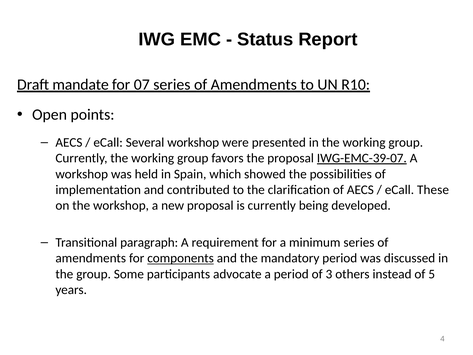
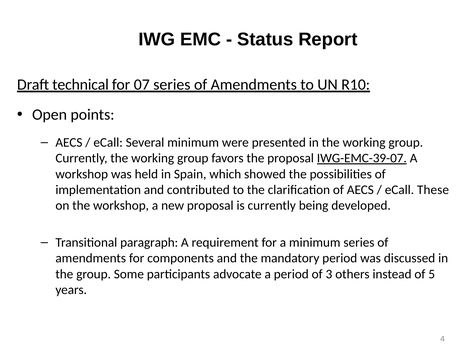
mandate: mandate -> technical (81, 85)
Several workshop: workshop -> minimum (193, 142)
components underline: present -> none (181, 258)
